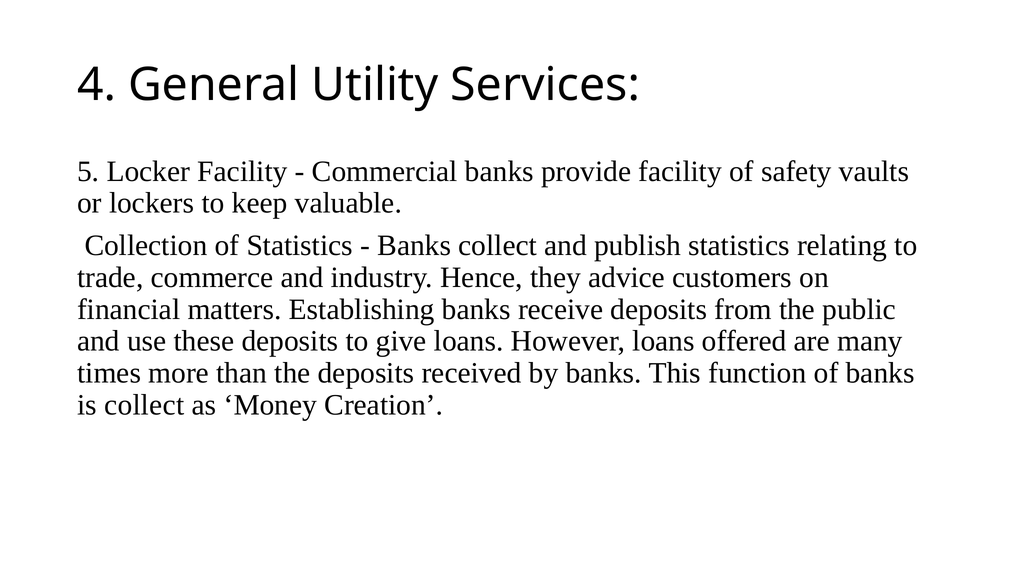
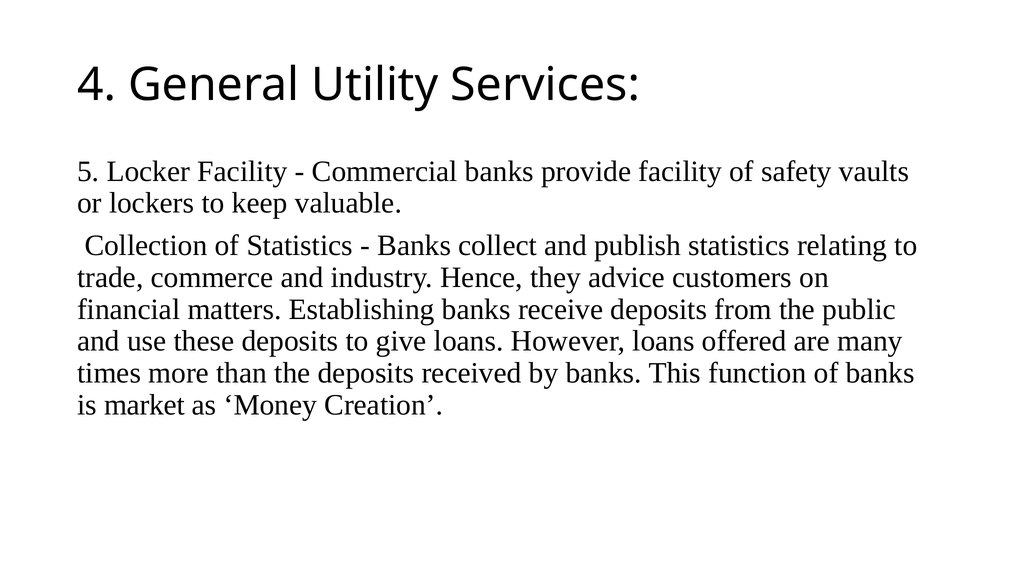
is collect: collect -> market (144, 405)
